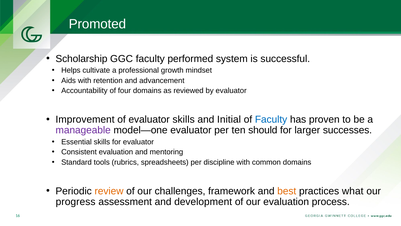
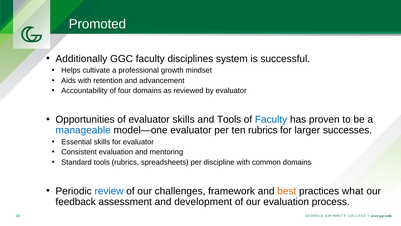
Scholarship: Scholarship -> Additionally (81, 59)
performed: performed -> disciplines (190, 59)
Improvement: Improvement -> Opportunities (85, 119)
and Initial: Initial -> Tools (229, 119)
manageable colour: purple -> blue (83, 130)
ten should: should -> rubrics (263, 130)
review colour: orange -> blue (109, 191)
progress: progress -> feedback (76, 202)
